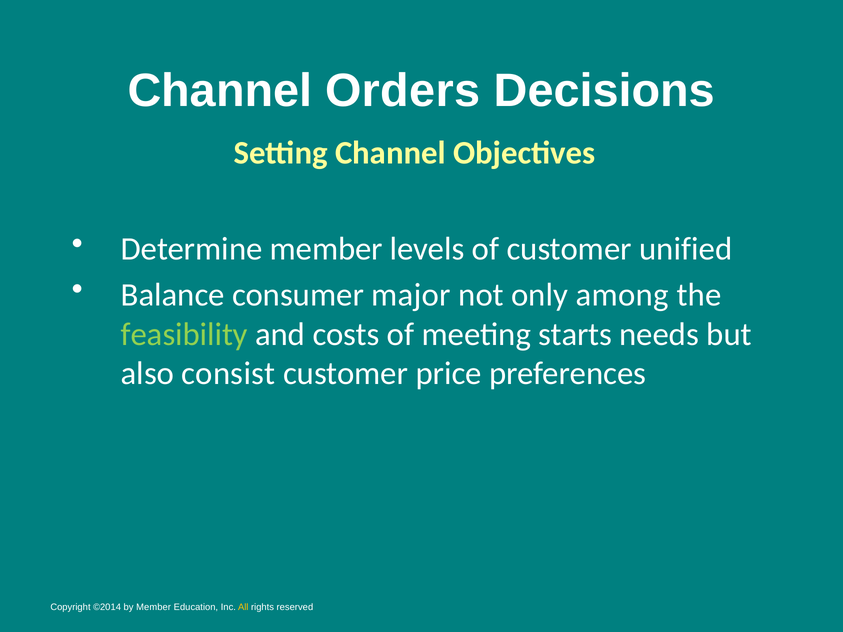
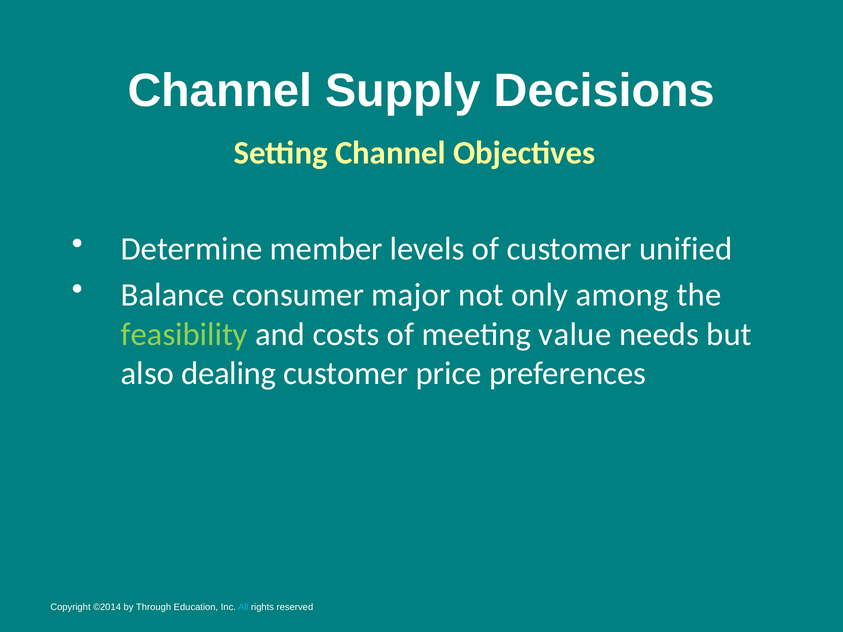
Orders: Orders -> Supply (403, 91)
starts: starts -> value (575, 334)
consist: consist -> dealing (229, 374)
by Member: Member -> Through (154, 608)
All colour: yellow -> light blue (243, 608)
